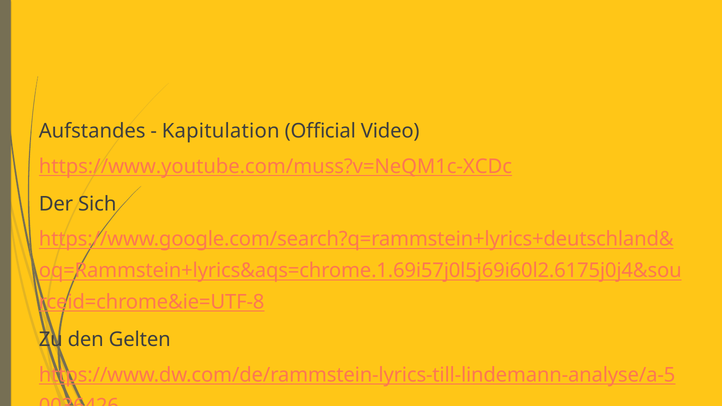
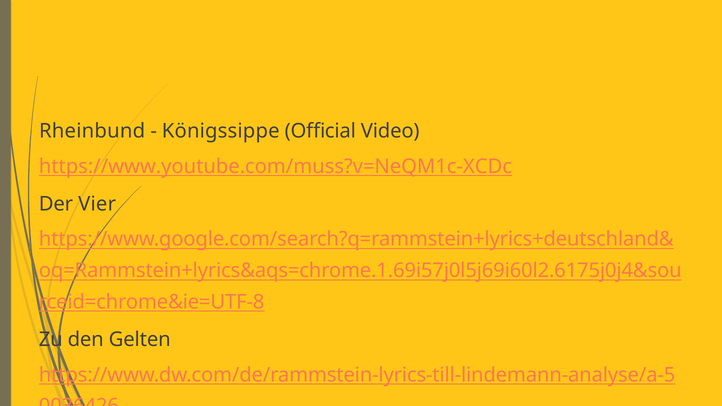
Aufstandes: Aufstandes -> Rheinbund (92, 131)
Kapitulation: Kapitulation -> Königssippe (221, 131)
Sich: Sich -> Vier (97, 204)
